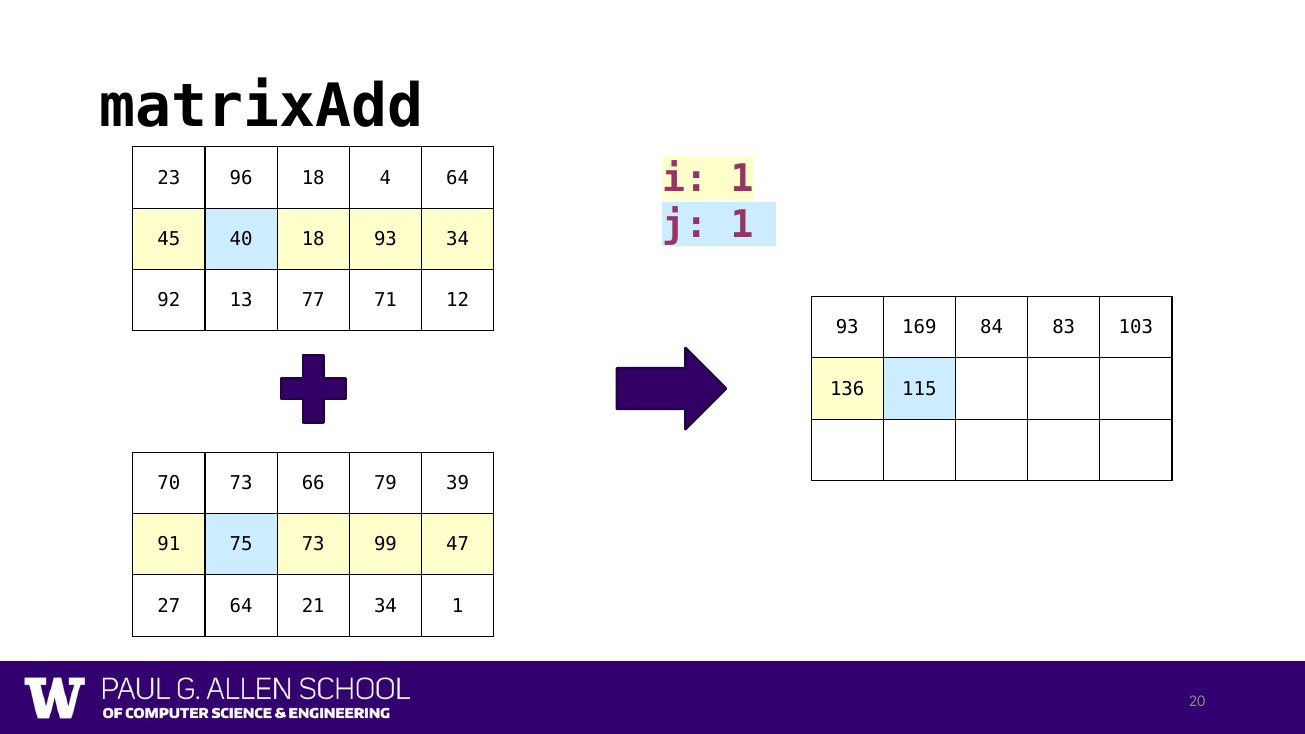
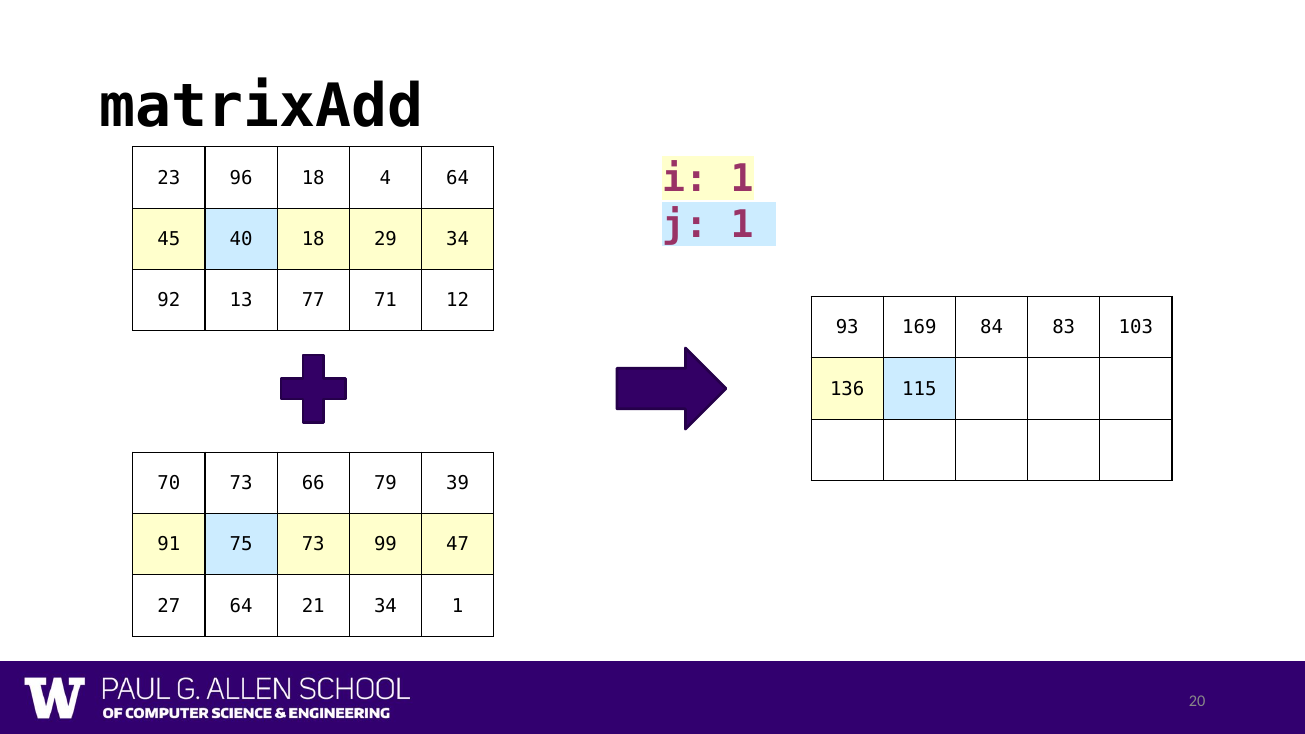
18 93: 93 -> 29 (385, 239)
